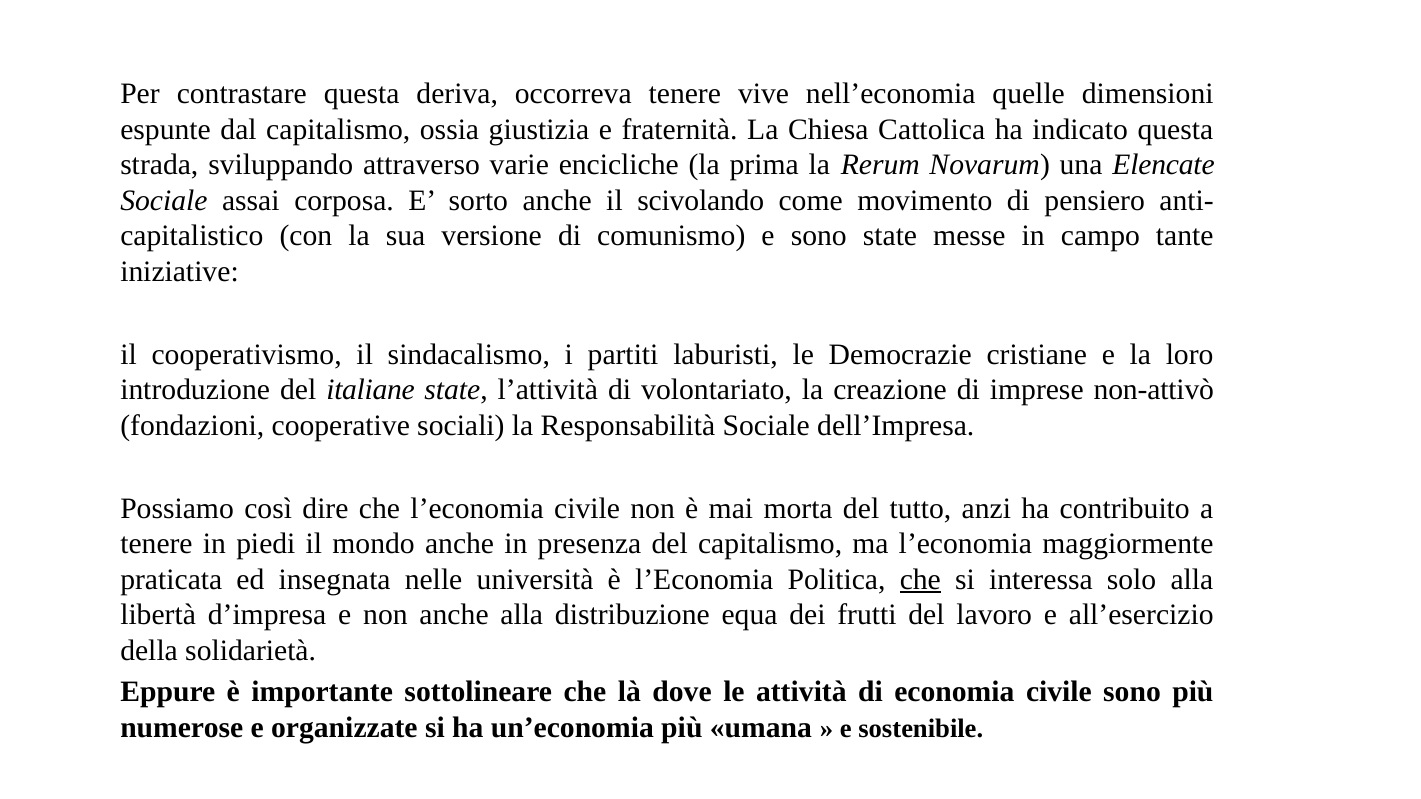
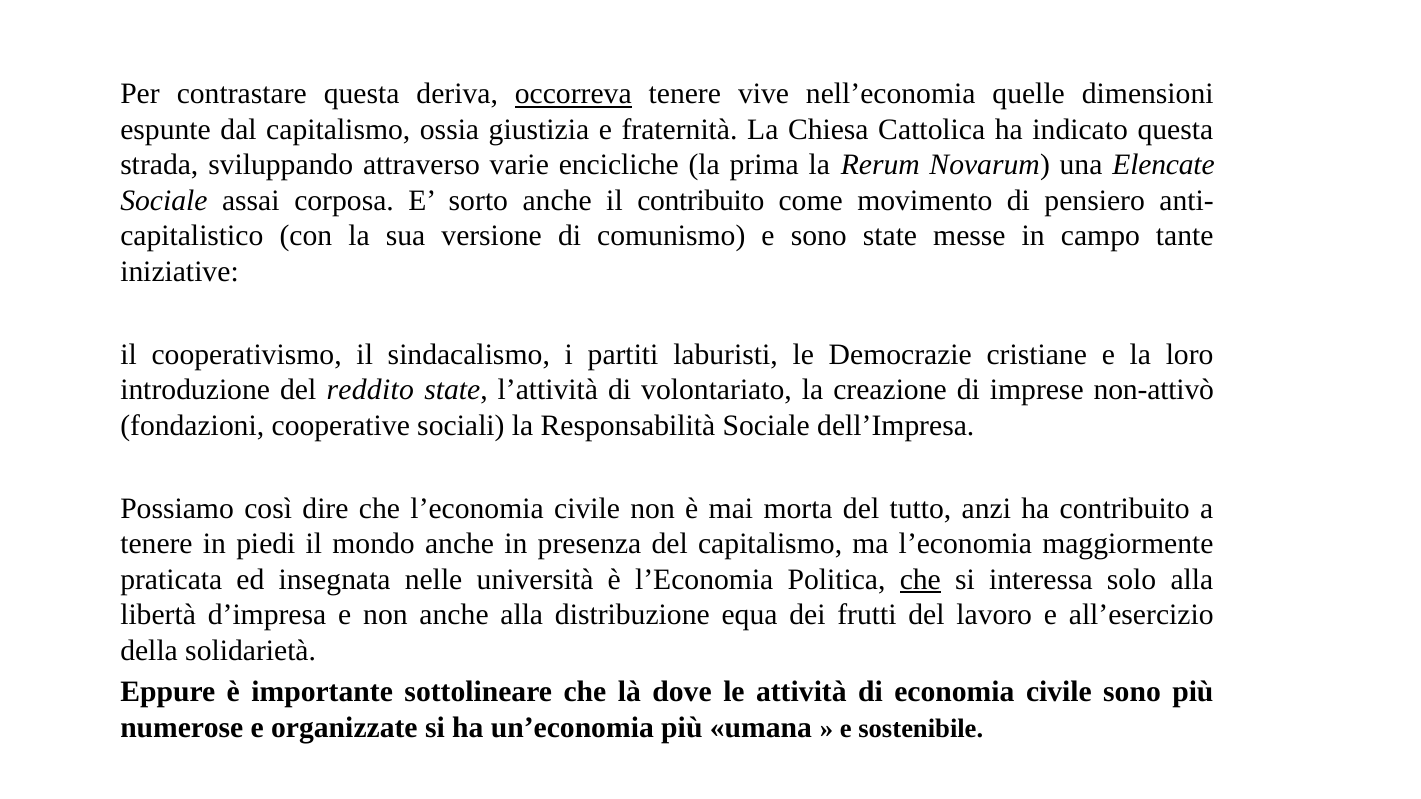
occorreva underline: none -> present (573, 94)
il scivolando: scivolando -> contribuito (701, 201)
italiane: italiane -> reddito (370, 390)
